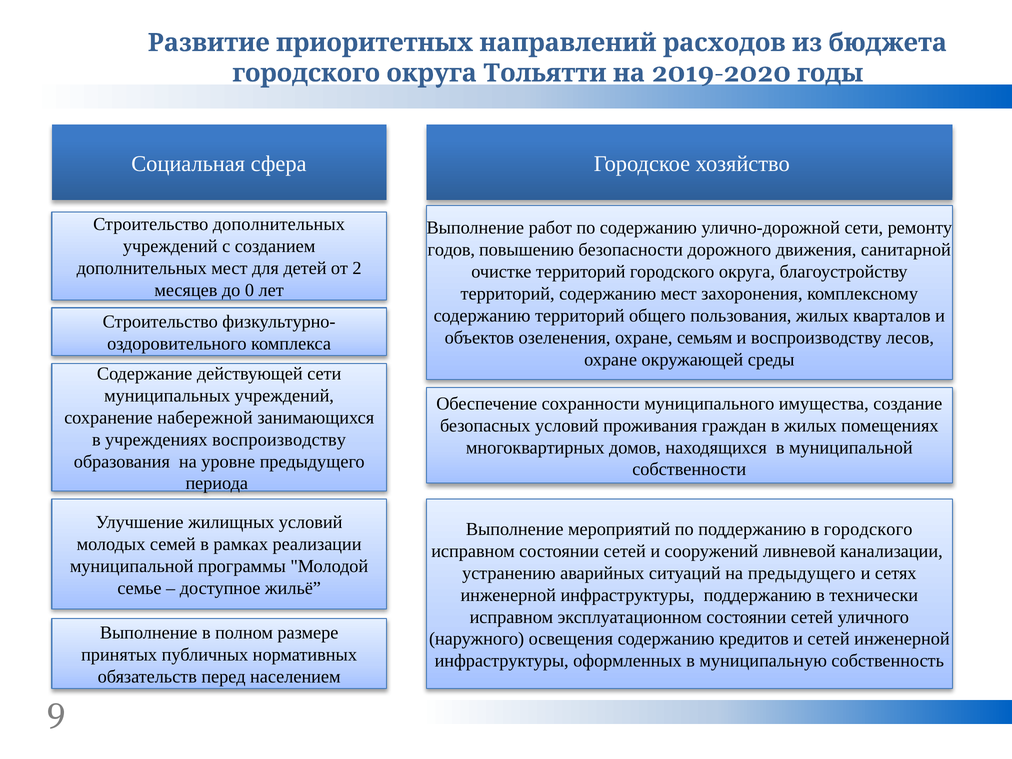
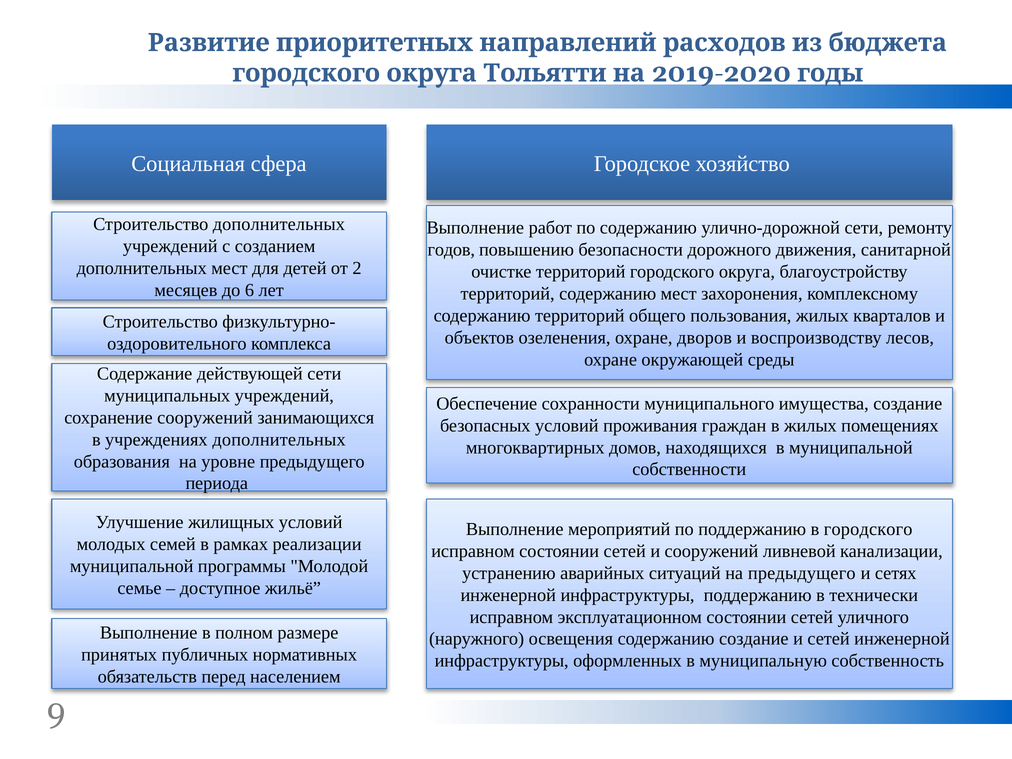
0: 0 -> 6 (249, 290)
семьям: семьям -> дворов (705, 338)
сохранение набережной: набережной -> сооружений (205, 418)
учреждениях воспроизводству: воспроизводству -> дополнительных (279, 440)
содержанию кредитов: кредитов -> создание (754, 639)
